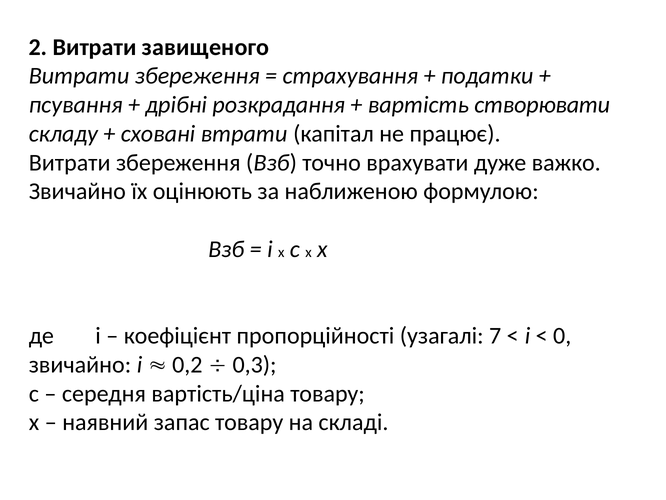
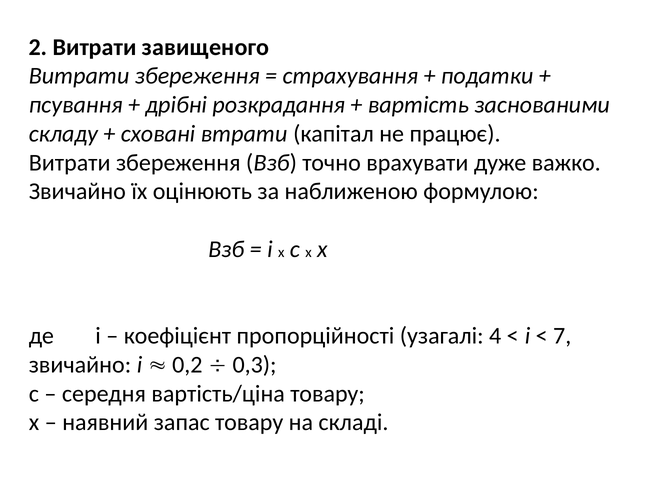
створювати: створювати -> заснованими (542, 105)
7: 7 -> 4 (495, 336)
0: 0 -> 7 (562, 336)
